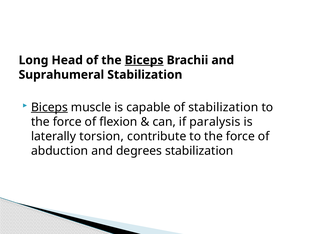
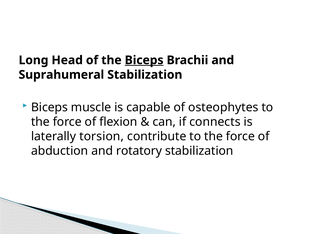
Biceps underline: present -> none (49, 107)
of stabilization: stabilization -> osteophytes (223, 107)
paralysis: paralysis -> connects (215, 121)
degrees: degrees -> rotatory (139, 150)
